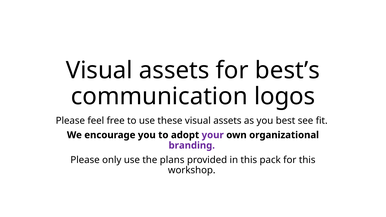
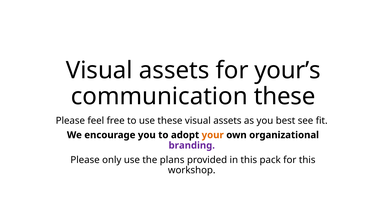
best’s: best’s -> your’s (288, 70)
communication logos: logos -> these (285, 96)
your colour: purple -> orange (213, 135)
